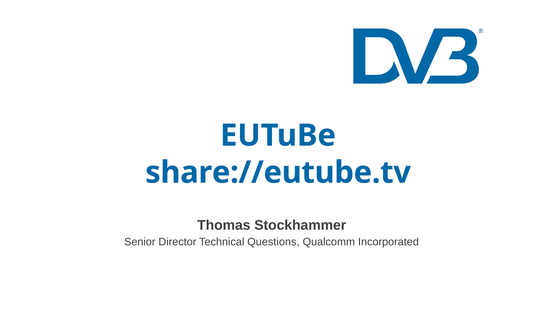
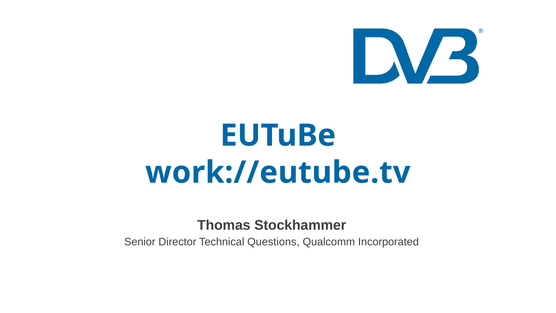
share://eutube.tv: share://eutube.tv -> work://eutube.tv (278, 172)
